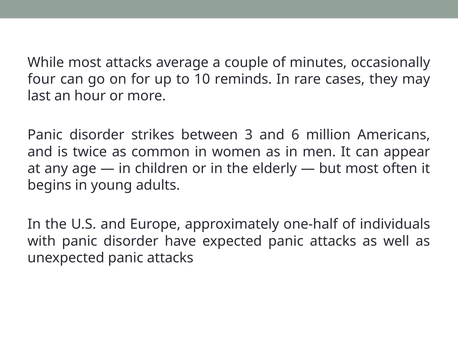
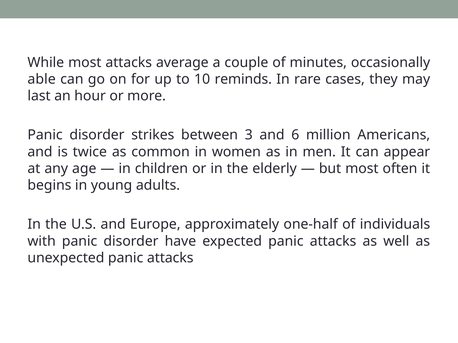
four: four -> able (42, 79)
